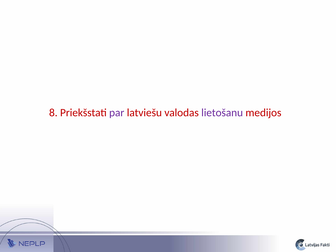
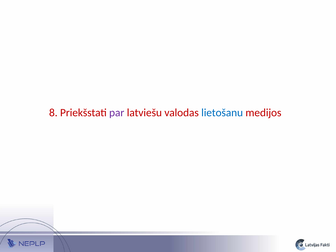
lietošanu colour: purple -> blue (222, 113)
